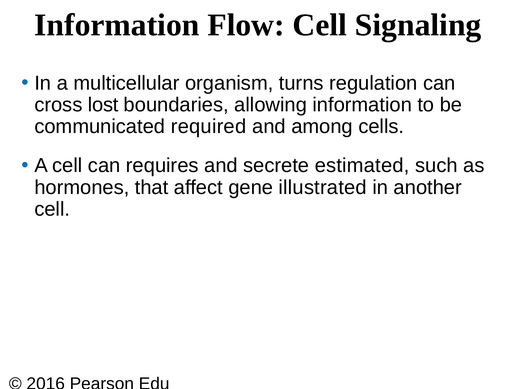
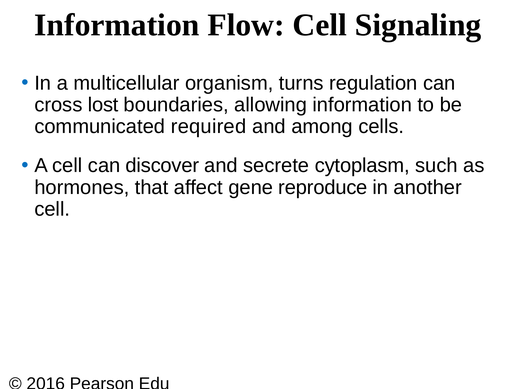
requires: requires -> discover (162, 165)
estimated: estimated -> cytoplasm (362, 165)
illustrated: illustrated -> reproduce (323, 187)
